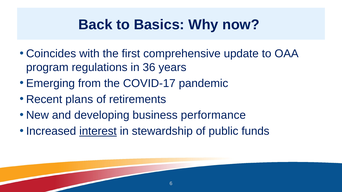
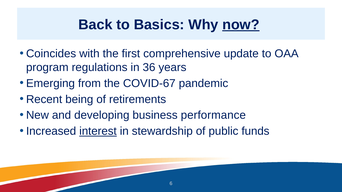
now underline: none -> present (241, 25)
COVID-17: COVID-17 -> COVID-67 (149, 83)
plans: plans -> being (79, 99)
